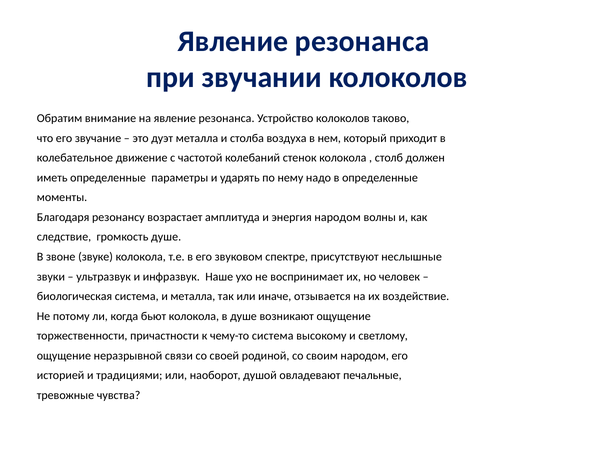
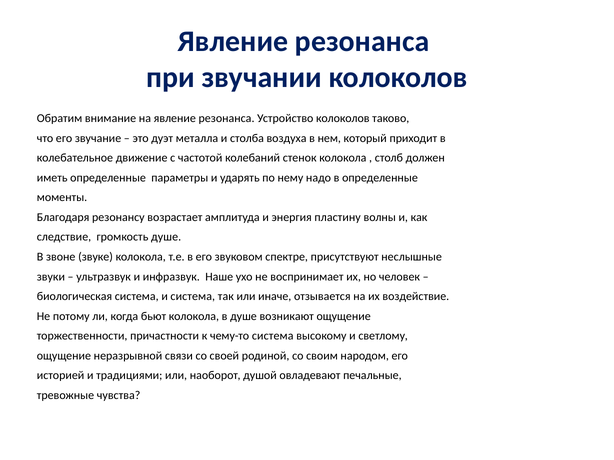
энергия народом: народом -> пластину (338, 218)
и металла: металла -> система (193, 297)
